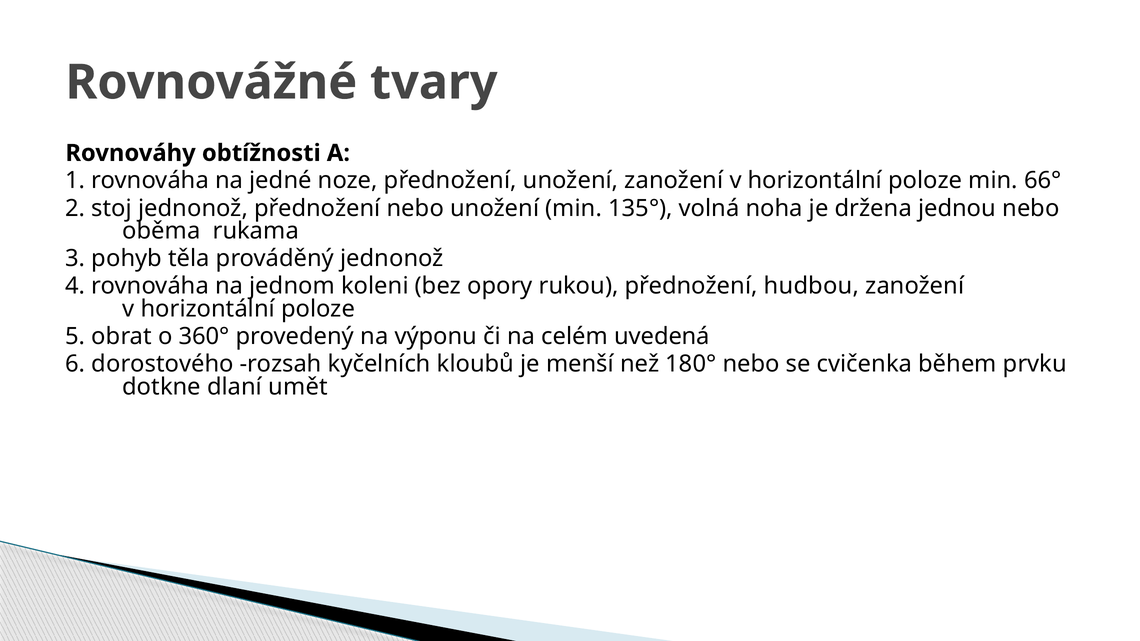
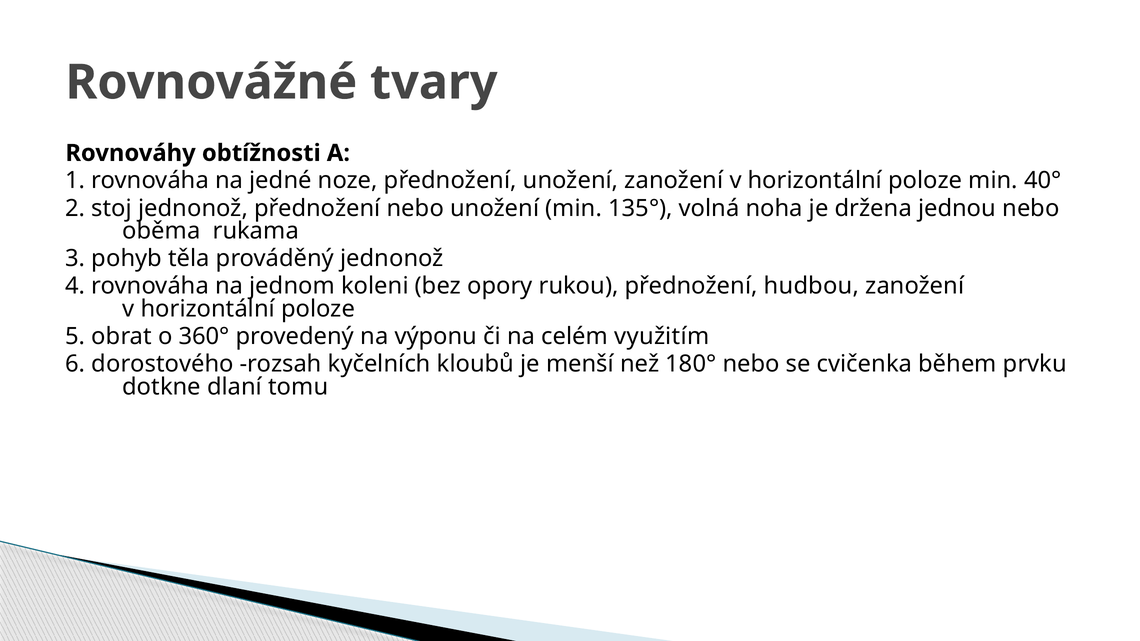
66°: 66° -> 40° (1043, 181)
uvedená: uvedená -> využitím (662, 337)
umět: umět -> tomu (298, 387)
